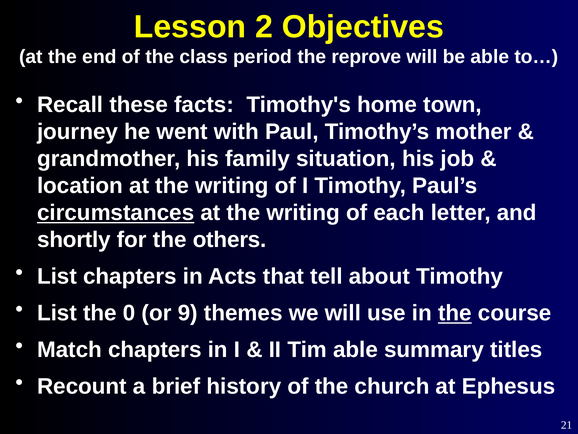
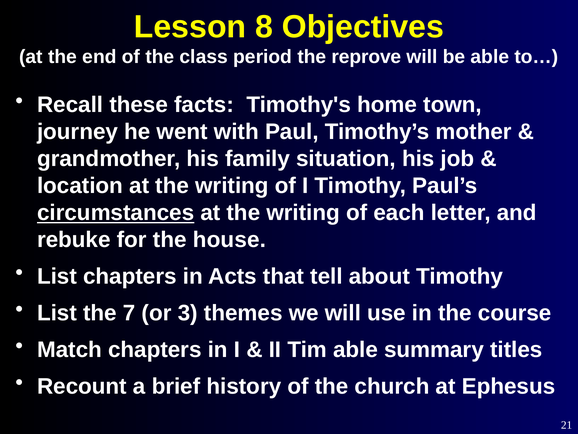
2: 2 -> 8 (264, 27)
shortly: shortly -> rebuke (74, 240)
others: others -> house (229, 240)
0: 0 -> 7 (129, 313)
9: 9 -> 3 (188, 313)
the underline: present -> none (455, 313)
